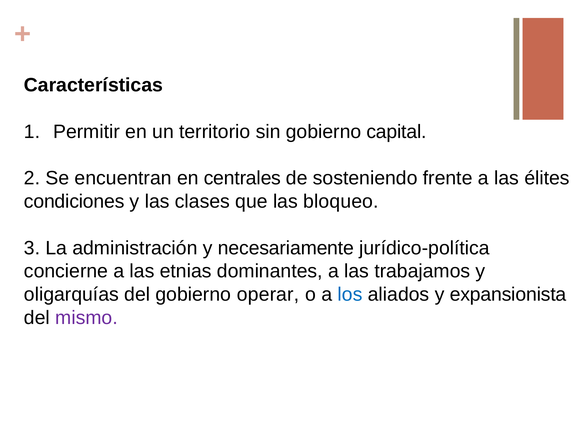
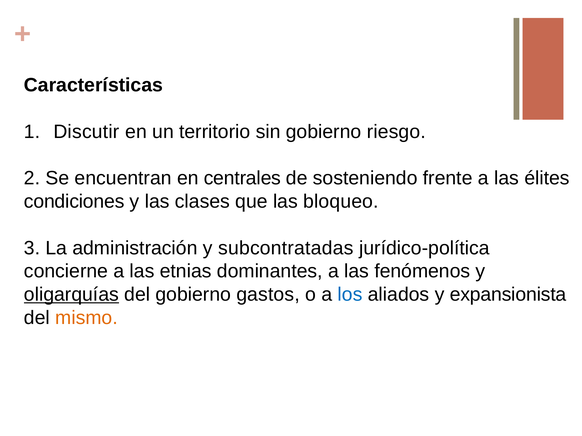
Permitir: Permitir -> Discutir (86, 132)
capital: capital -> riesgo (396, 132)
necesariamente: necesariamente -> subcontratadas (286, 248)
trabajamos: trabajamos -> fenómenos (422, 272)
oligarquías underline: none -> present (71, 295)
operar: operar -> gastos (268, 295)
mismo colour: purple -> orange (86, 318)
